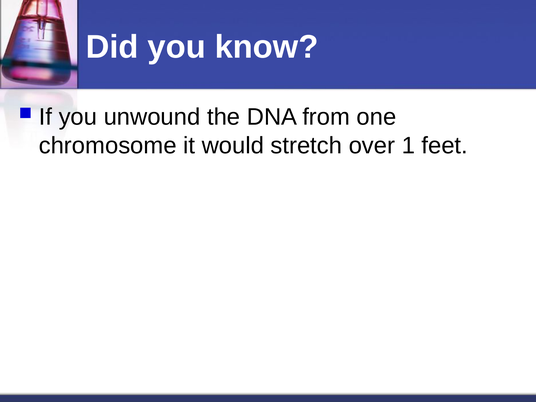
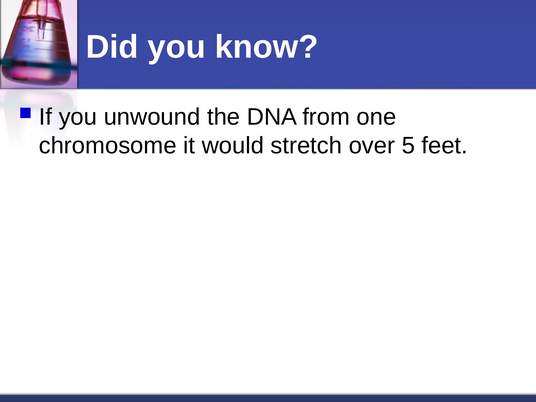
1: 1 -> 5 (408, 146)
